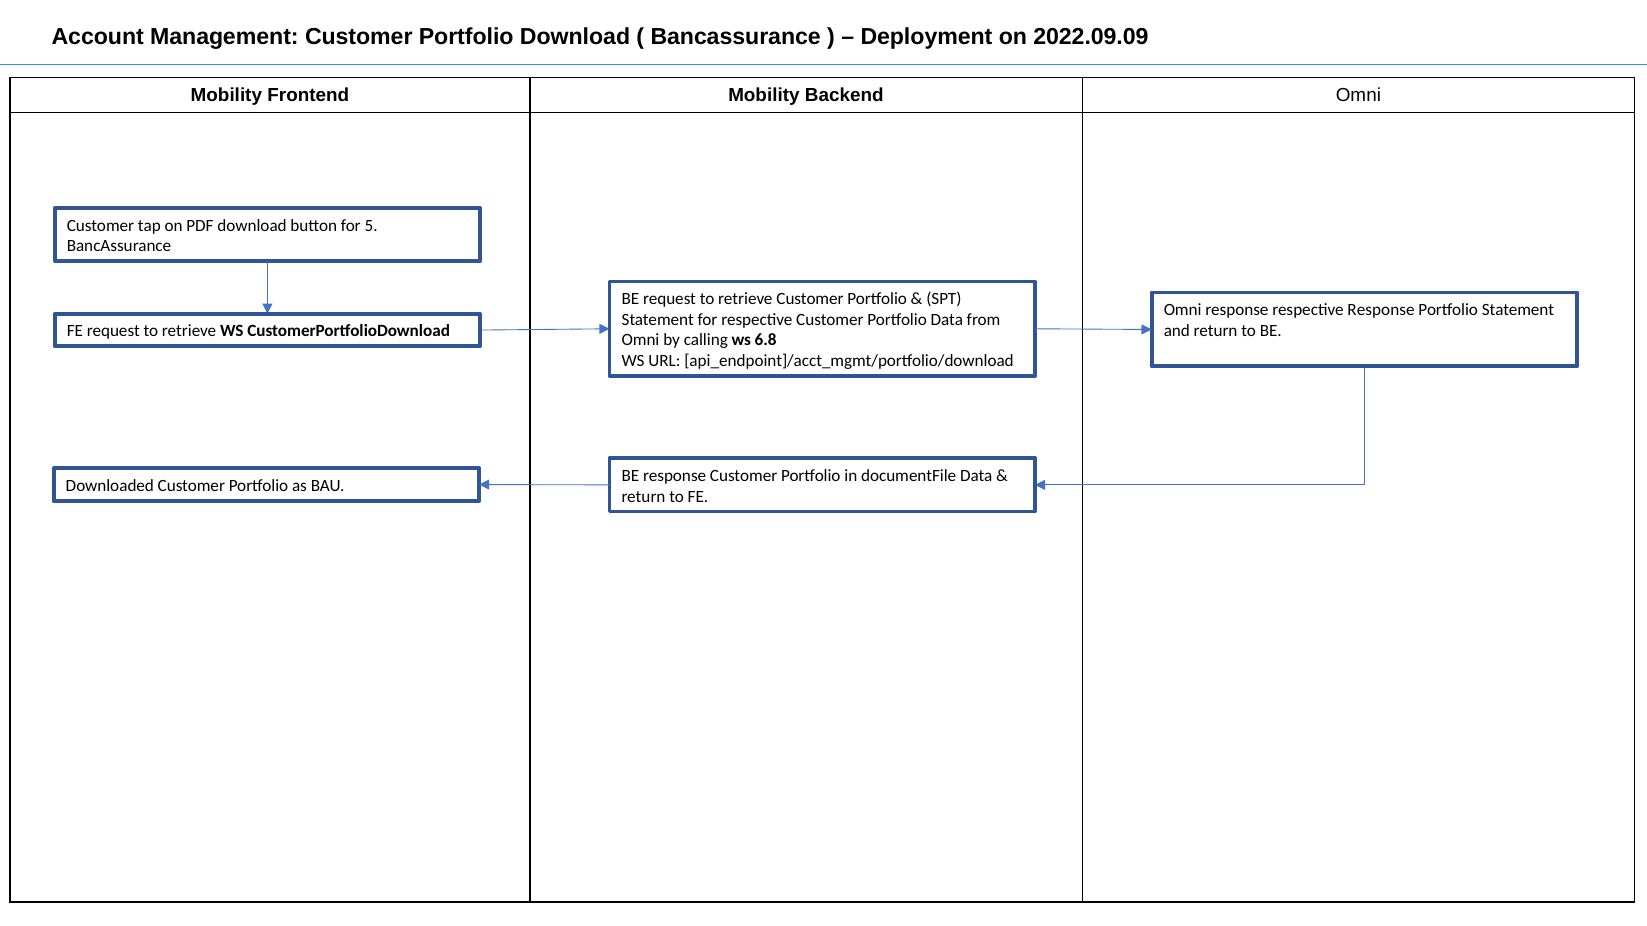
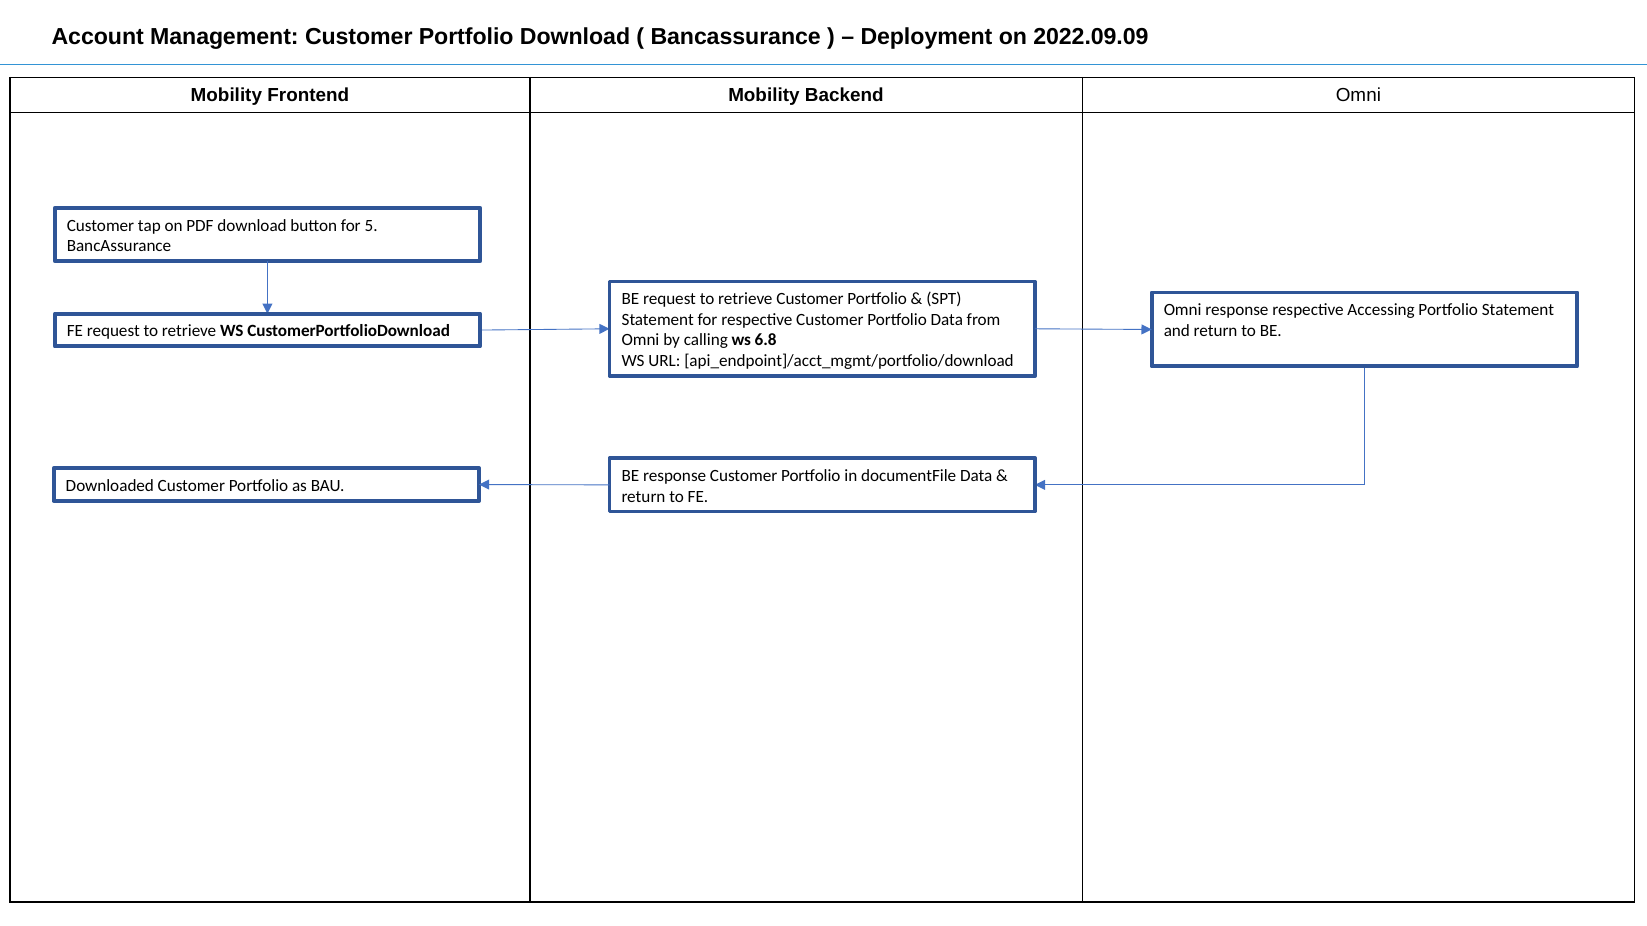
respective Response: Response -> Accessing (1381, 310)
